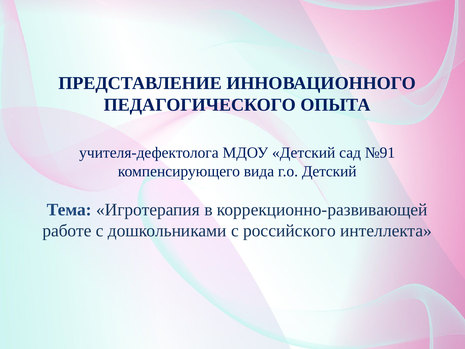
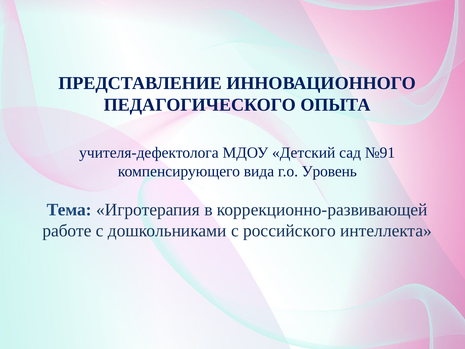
г.о Детский: Детский -> Уровень (329, 171)
